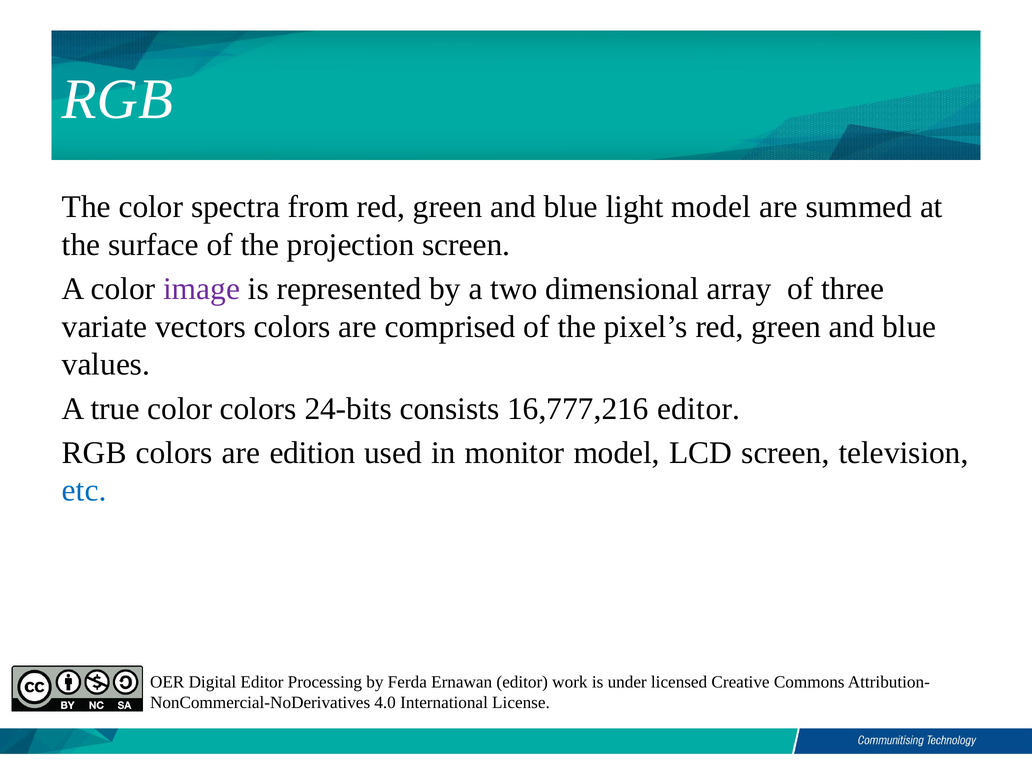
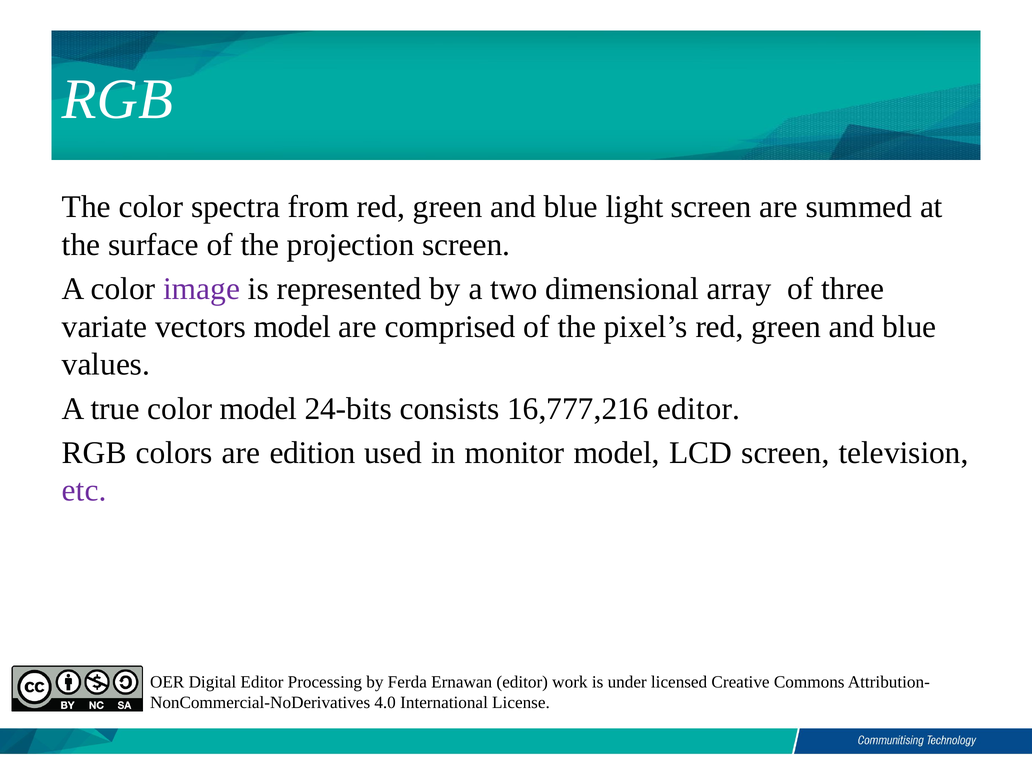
light model: model -> screen (711, 207)
vectors colors: colors -> model (292, 327)
color colors: colors -> model (258, 409)
etc colour: blue -> purple (84, 491)
